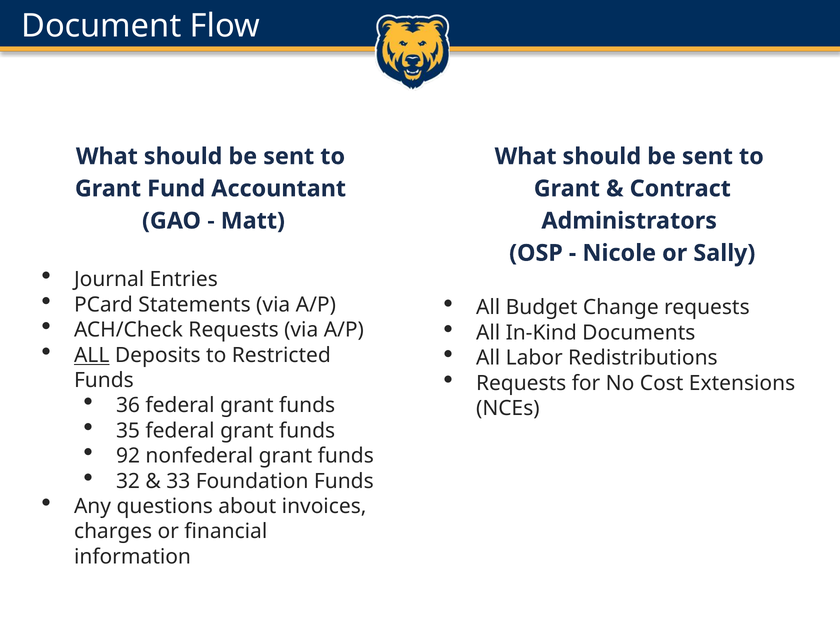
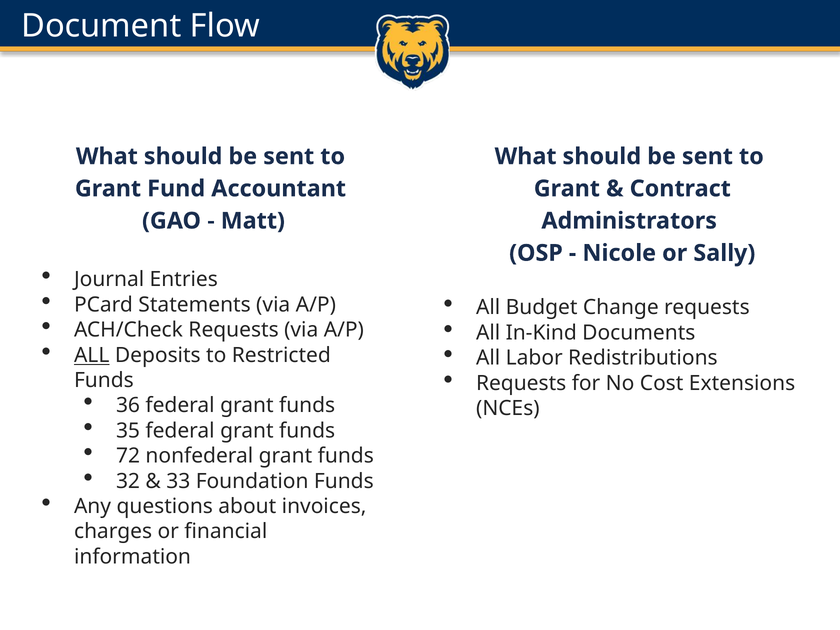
92: 92 -> 72 (128, 456)
